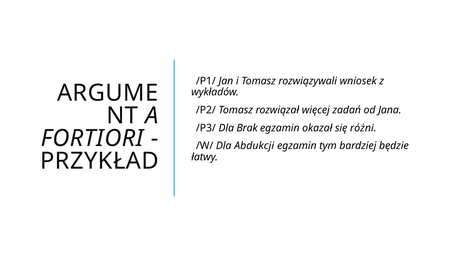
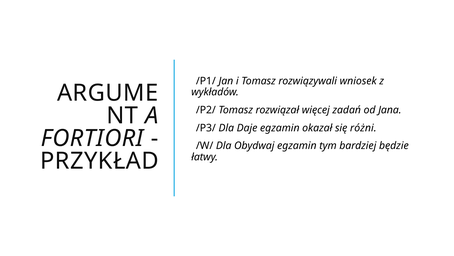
Brak: Brak -> Daje (247, 128)
Abdukcji: Abdukcji -> Obydwaj (254, 145)
